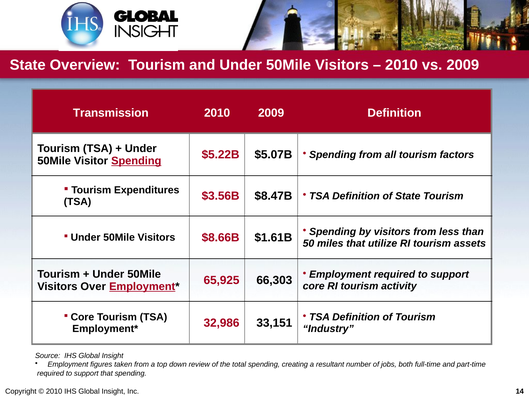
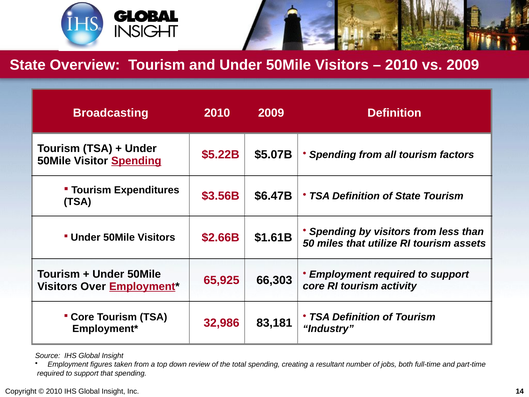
Transmission: Transmission -> Broadcasting (111, 113)
$8.47B: $8.47B -> $6.47B (273, 196)
$8.66B: $8.66B -> $2.66B (221, 237)
33,151: 33,151 -> 83,181 (274, 323)
